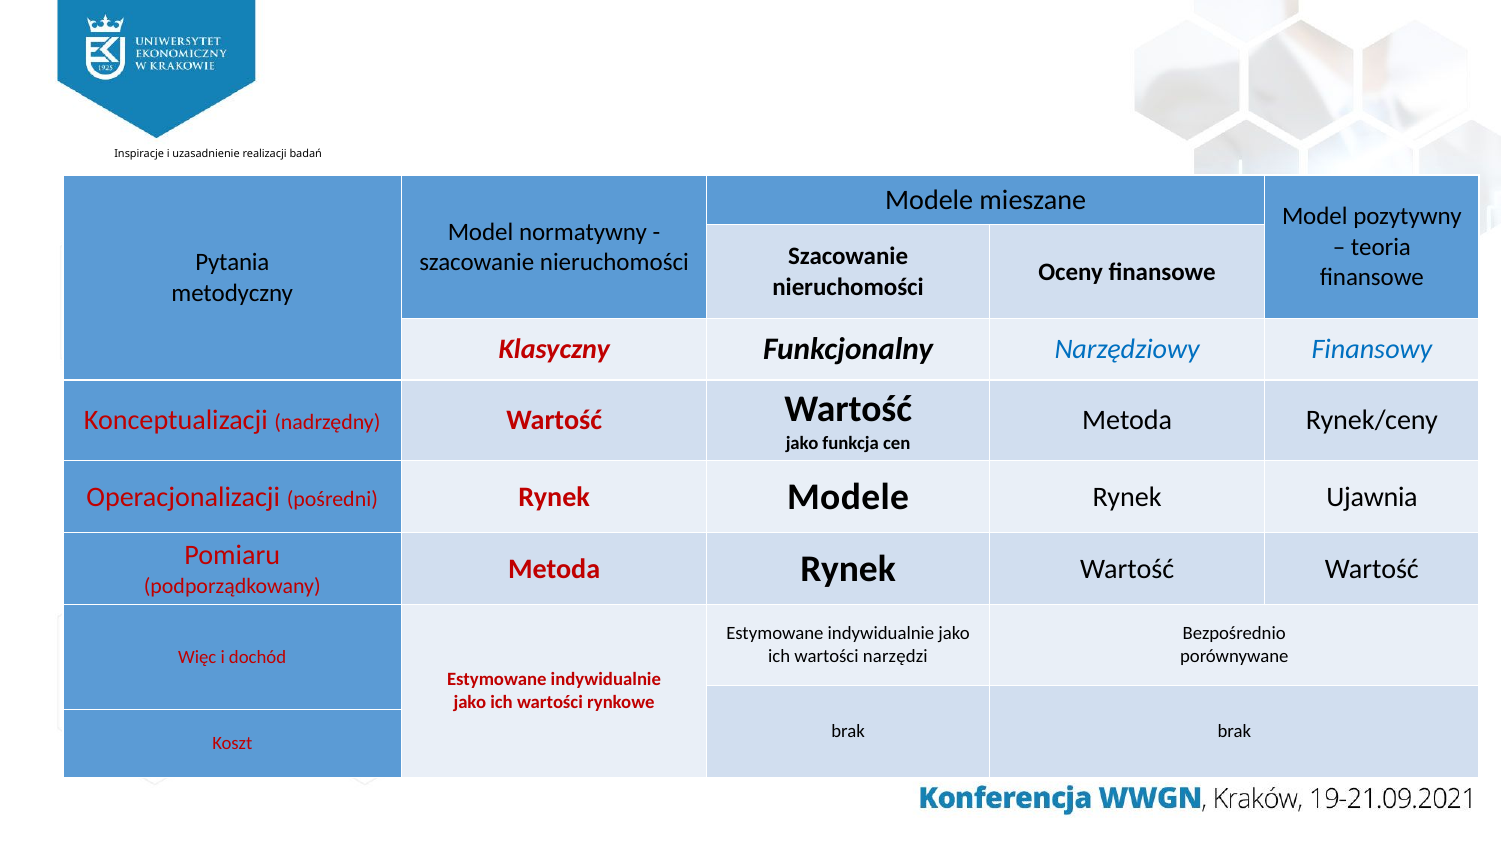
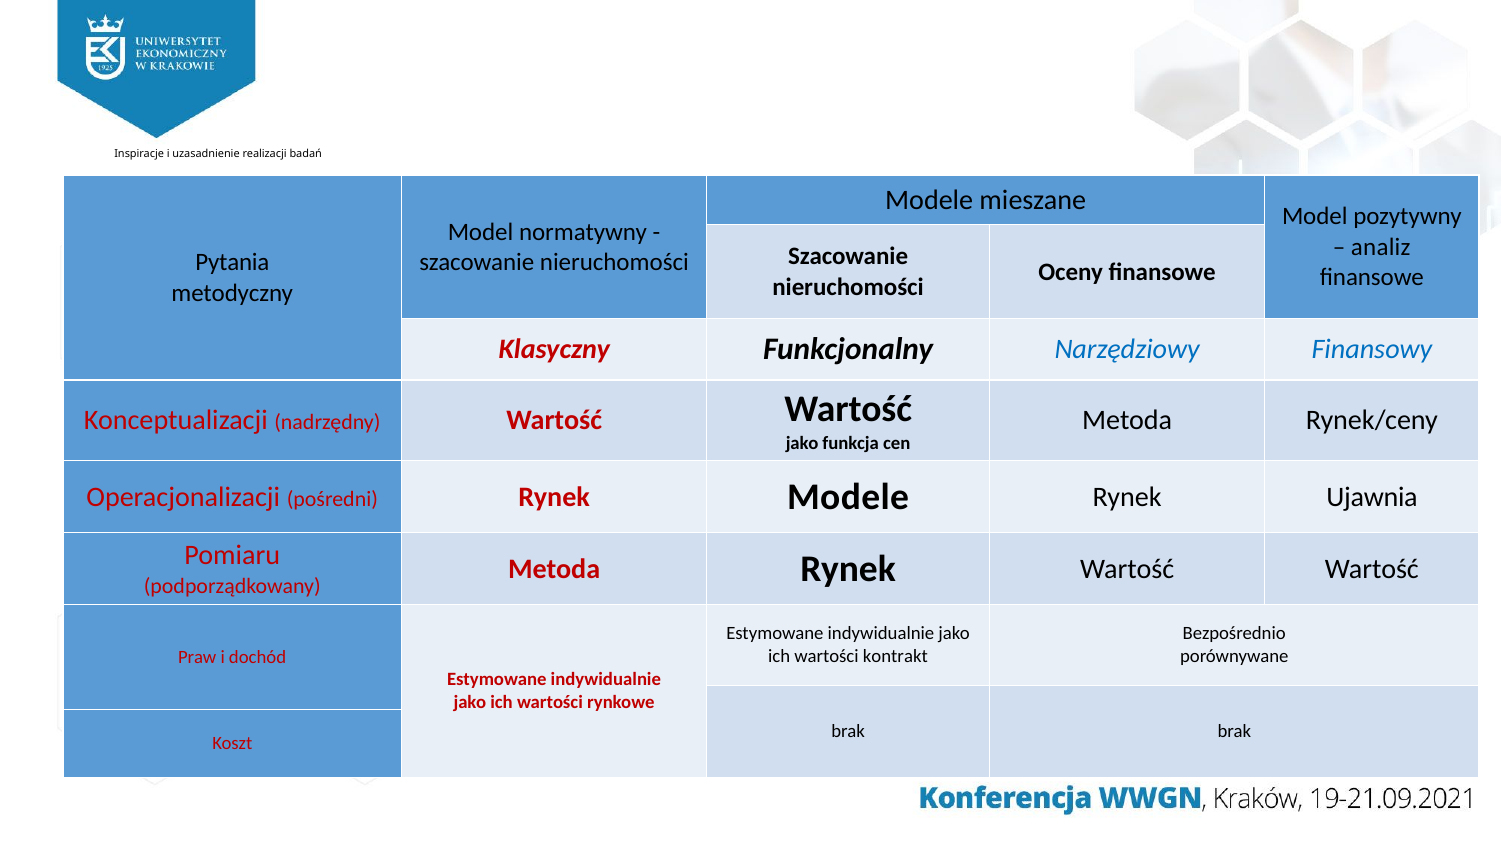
teoria: teoria -> analiz (1381, 247)
narzędzi: narzędzi -> kontrakt (895, 656)
Więc: Więc -> Praw (197, 657)
